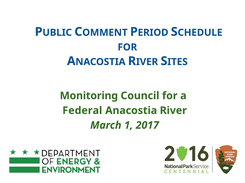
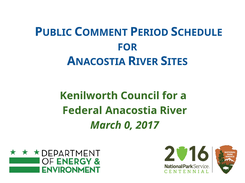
Monitoring: Monitoring -> Kenilworth (89, 96)
1: 1 -> 0 (129, 126)
